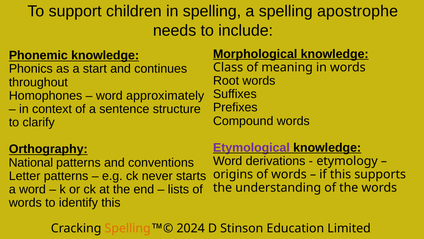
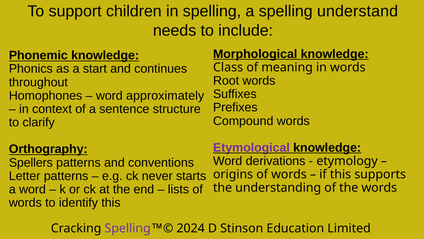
apostrophe: apostrophe -> understand (358, 11)
National: National -> Spellers (31, 162)
Spelling colour: orange -> purple (128, 228)
